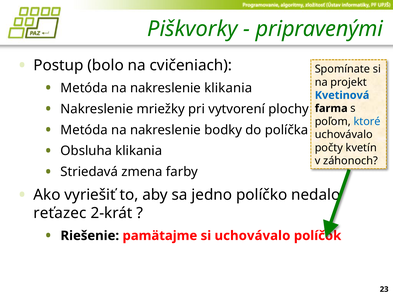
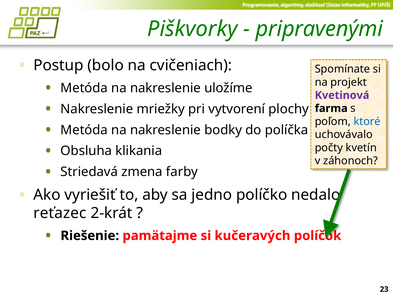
nakreslenie klikania: klikania -> uložíme (228, 88)
Kvetinová colour: blue -> purple (342, 95)
si uchovávalo: uchovávalo -> kučeravých (252, 235)
